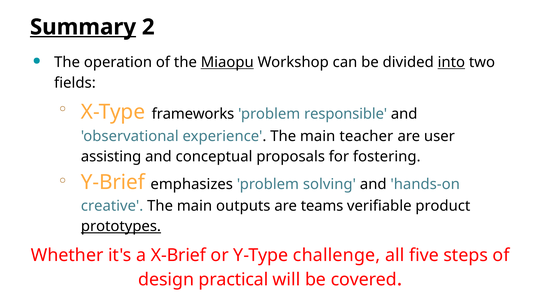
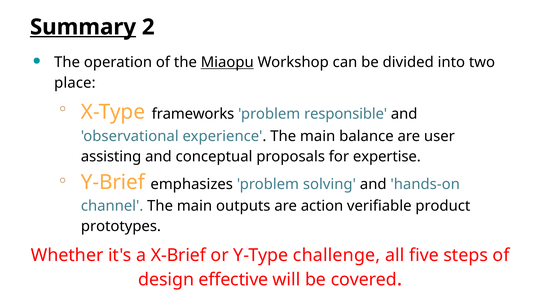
into underline: present -> none (451, 62)
fields: fields -> place (75, 83)
teacher: teacher -> balance (366, 136)
fostering: fostering -> expertise (387, 157)
creative: creative -> channel (112, 206)
teams: teams -> action (322, 206)
prototypes underline: present -> none (121, 226)
practical: practical -> effective (233, 279)
